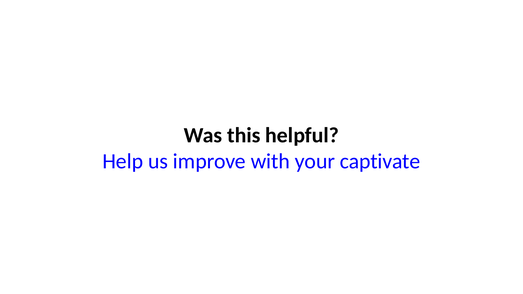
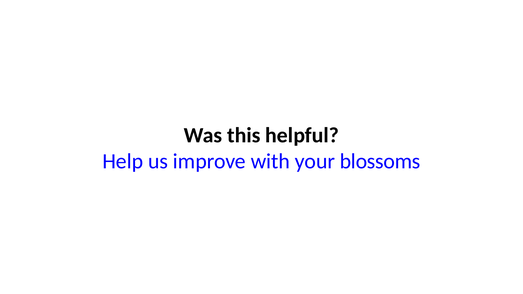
captivate: captivate -> blossoms (380, 161)
